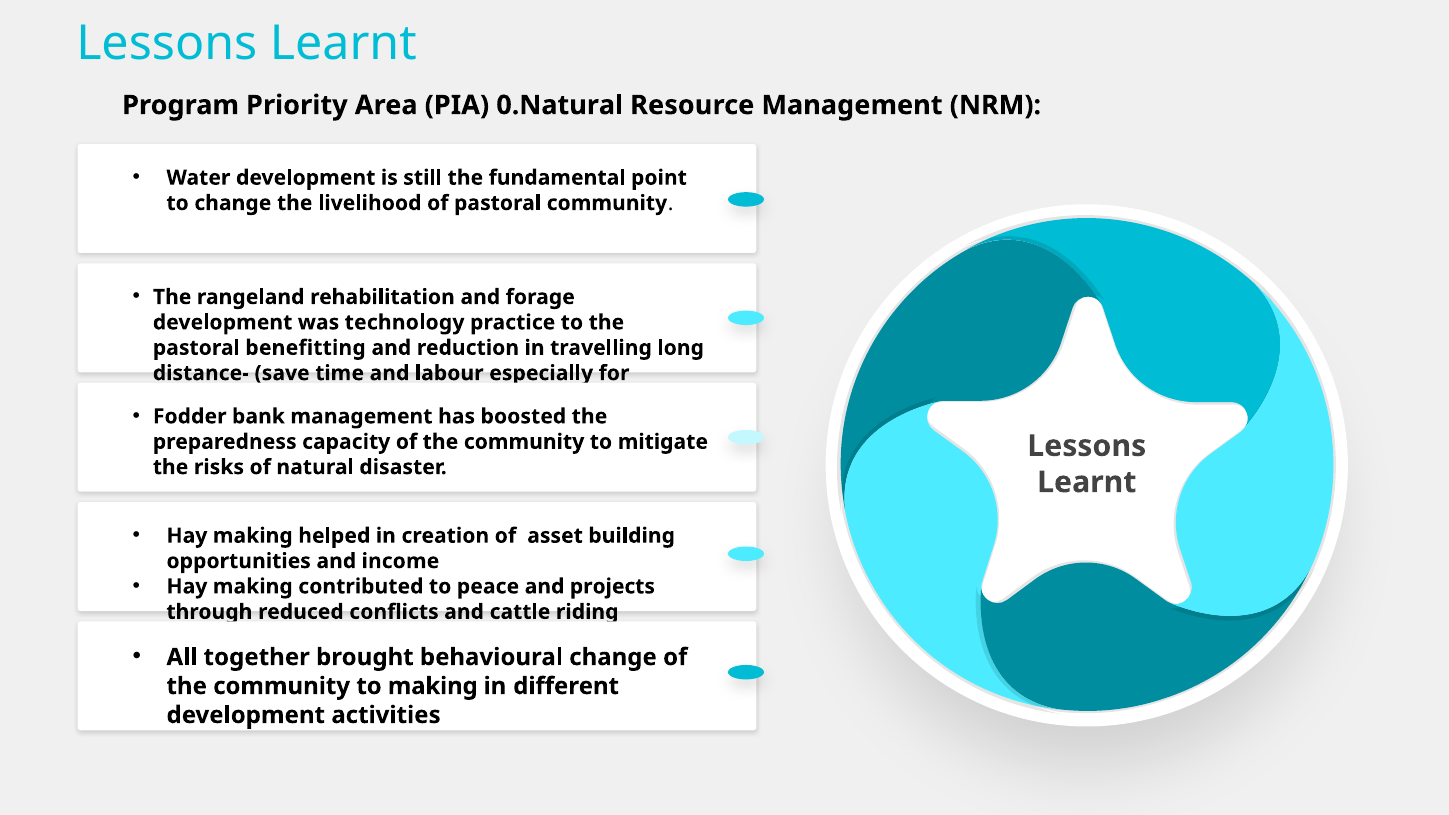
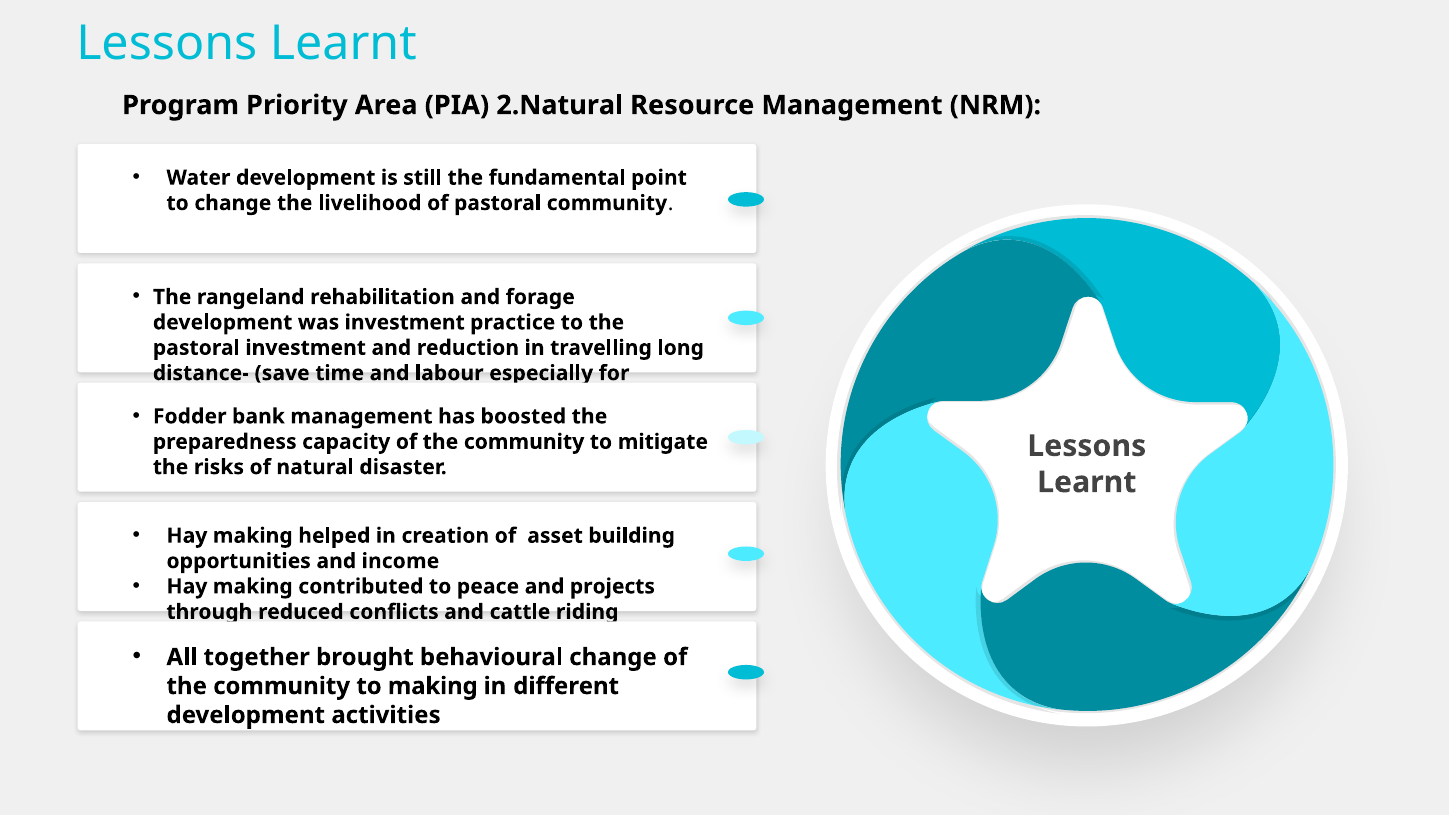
0.Natural: 0.Natural -> 2.Natural (560, 105)
was technology: technology -> investment (405, 322)
pastoral benefitting: benefitting -> investment (306, 348)
